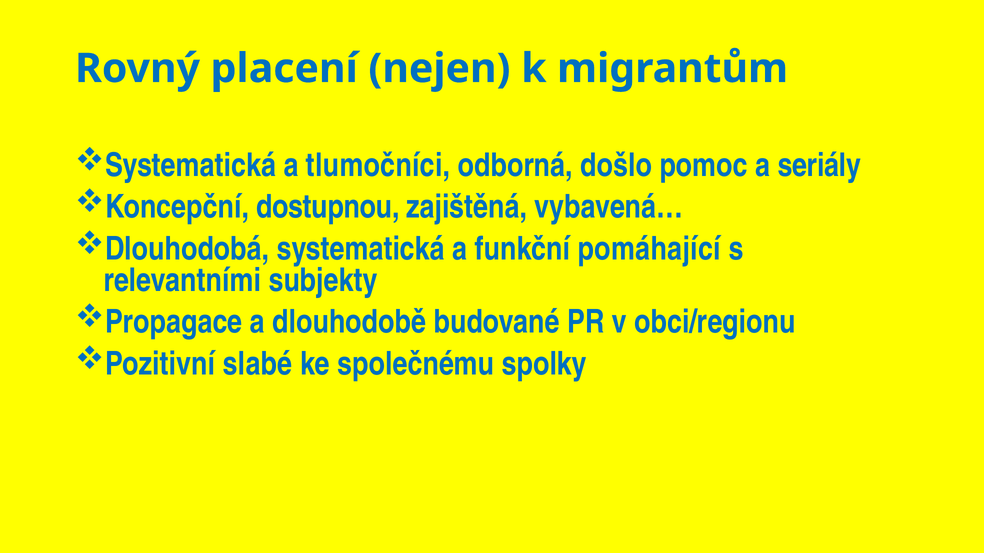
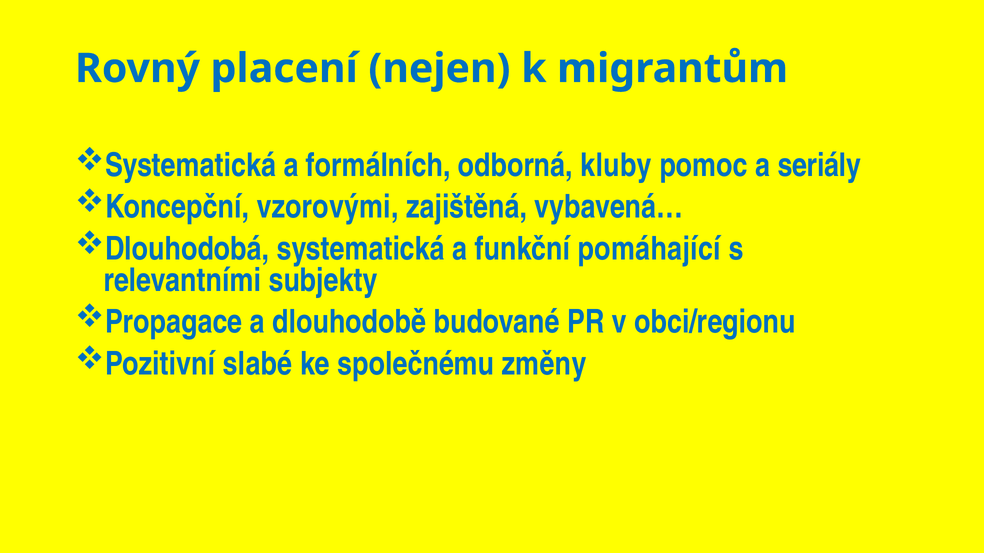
tlumočníci: tlumočníci -> formálních (378, 165)
došlo: došlo -> kluby (616, 165)
dostupnou: dostupnou -> vzorovými (328, 207)
spolky: spolky -> změny (544, 364)
